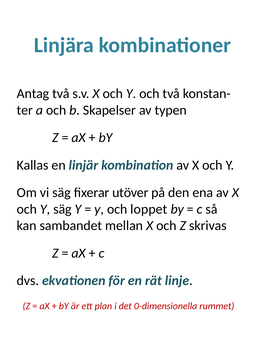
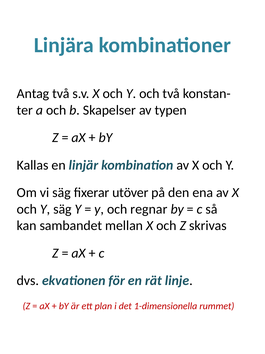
loppet: loppet -> regnar (149, 209)
0-dimensionella: 0-dimensionella -> 1-dimensionella (166, 306)
